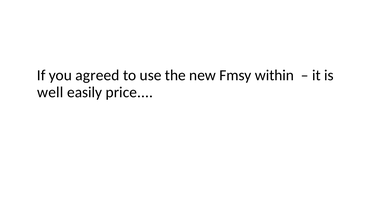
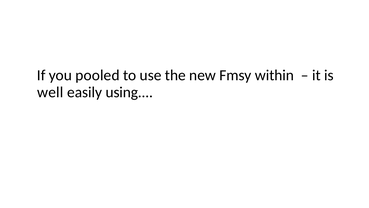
agreed: agreed -> pooled (97, 75)
price: price -> using (129, 92)
